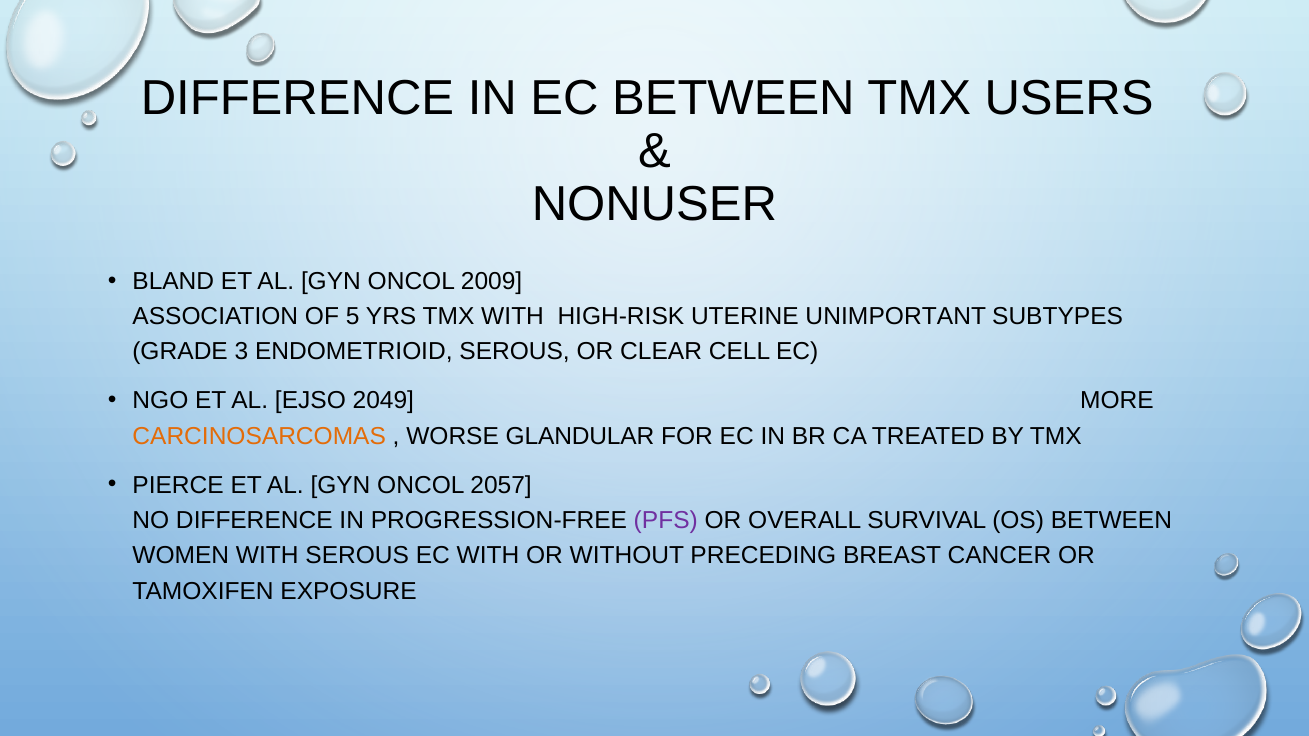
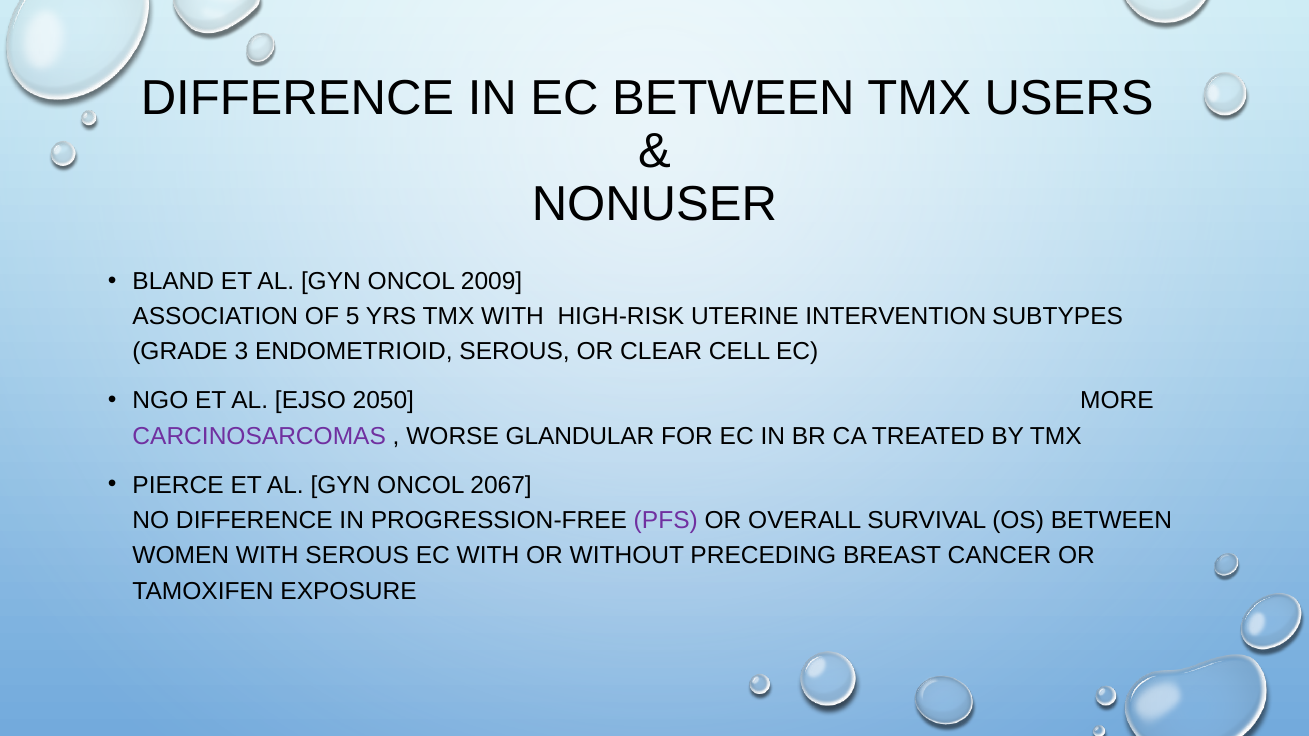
UNIMPORTANT: UNIMPORTANT -> INTERVENTION (896, 317)
2049: 2049 -> 2050 (383, 401)
CARCINOSARCOMAS colour: orange -> purple (259, 436)
2057: 2057 -> 2067 (501, 485)
